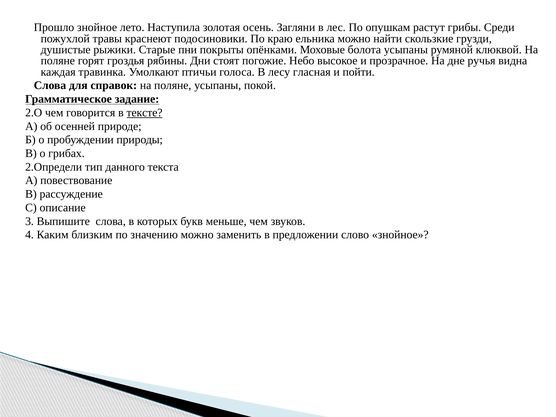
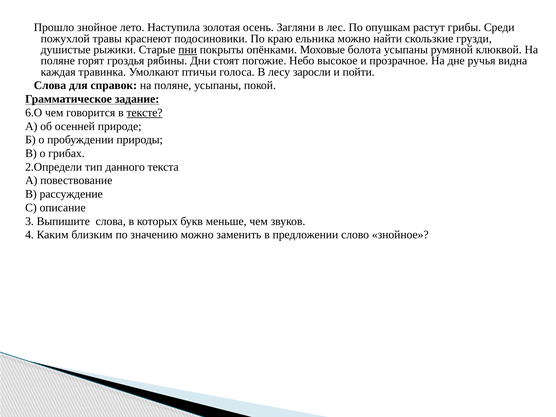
пни underline: none -> present (188, 50)
гласная: гласная -> заросли (312, 72)
2.О: 2.О -> 6.О (34, 113)
